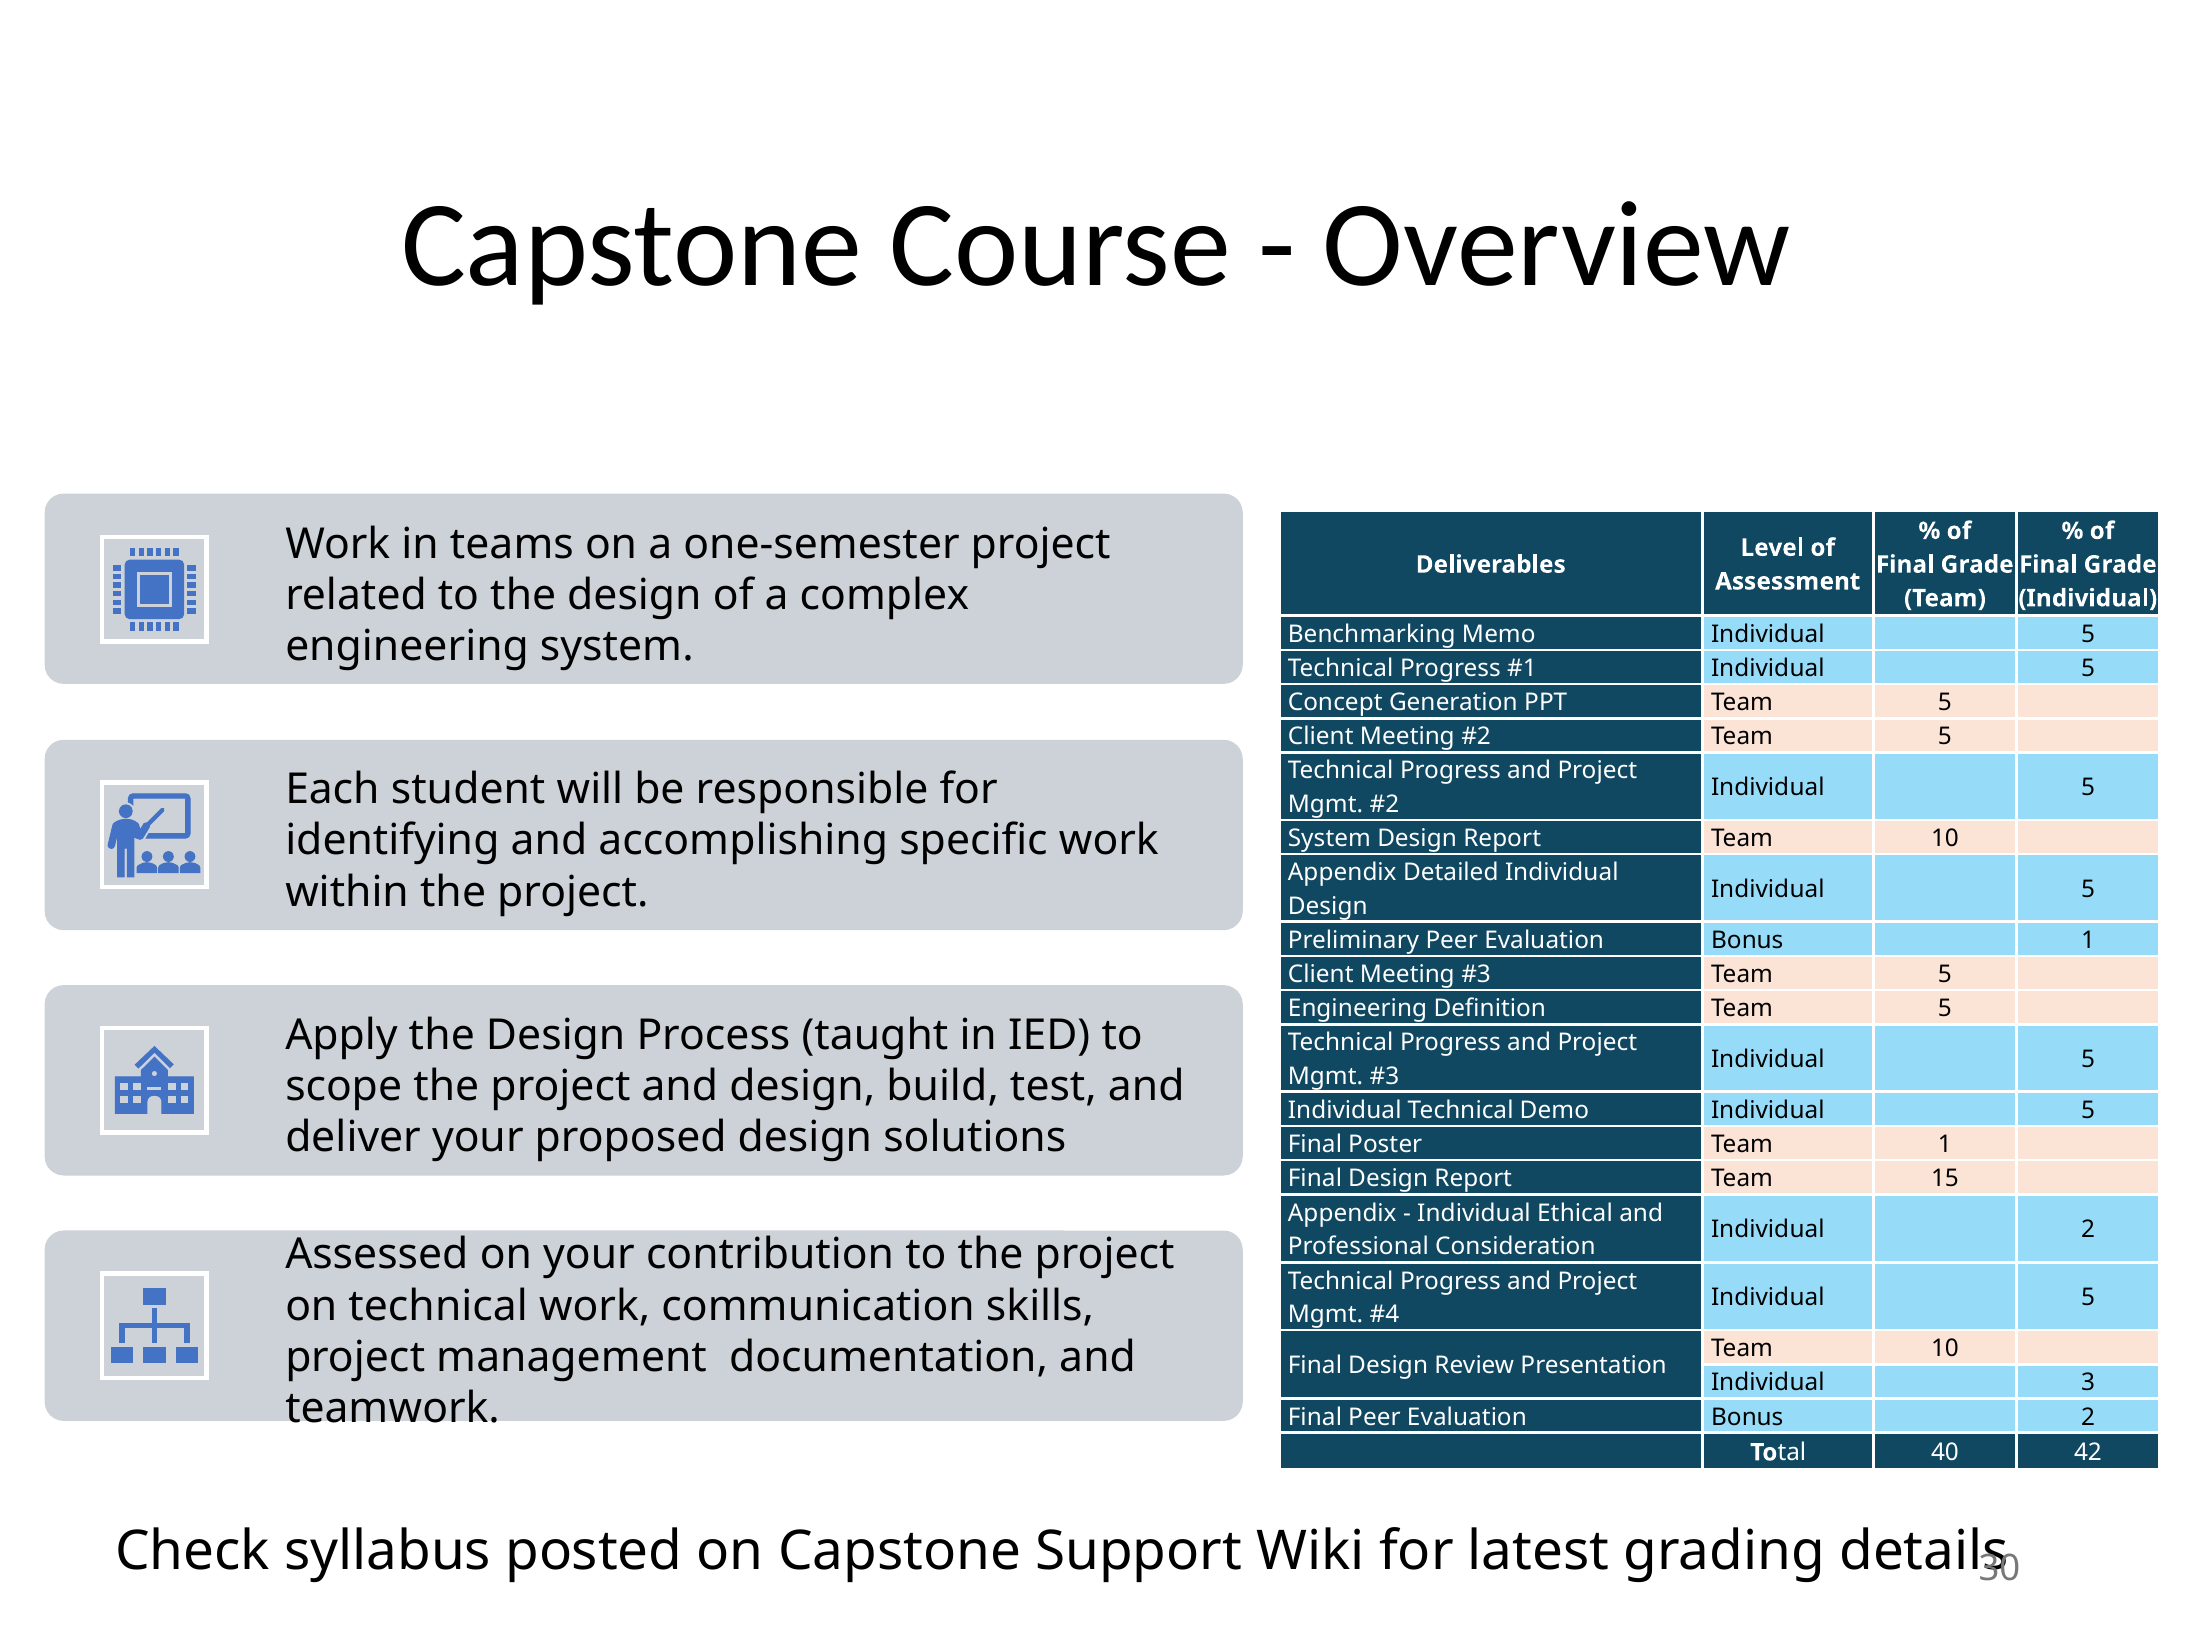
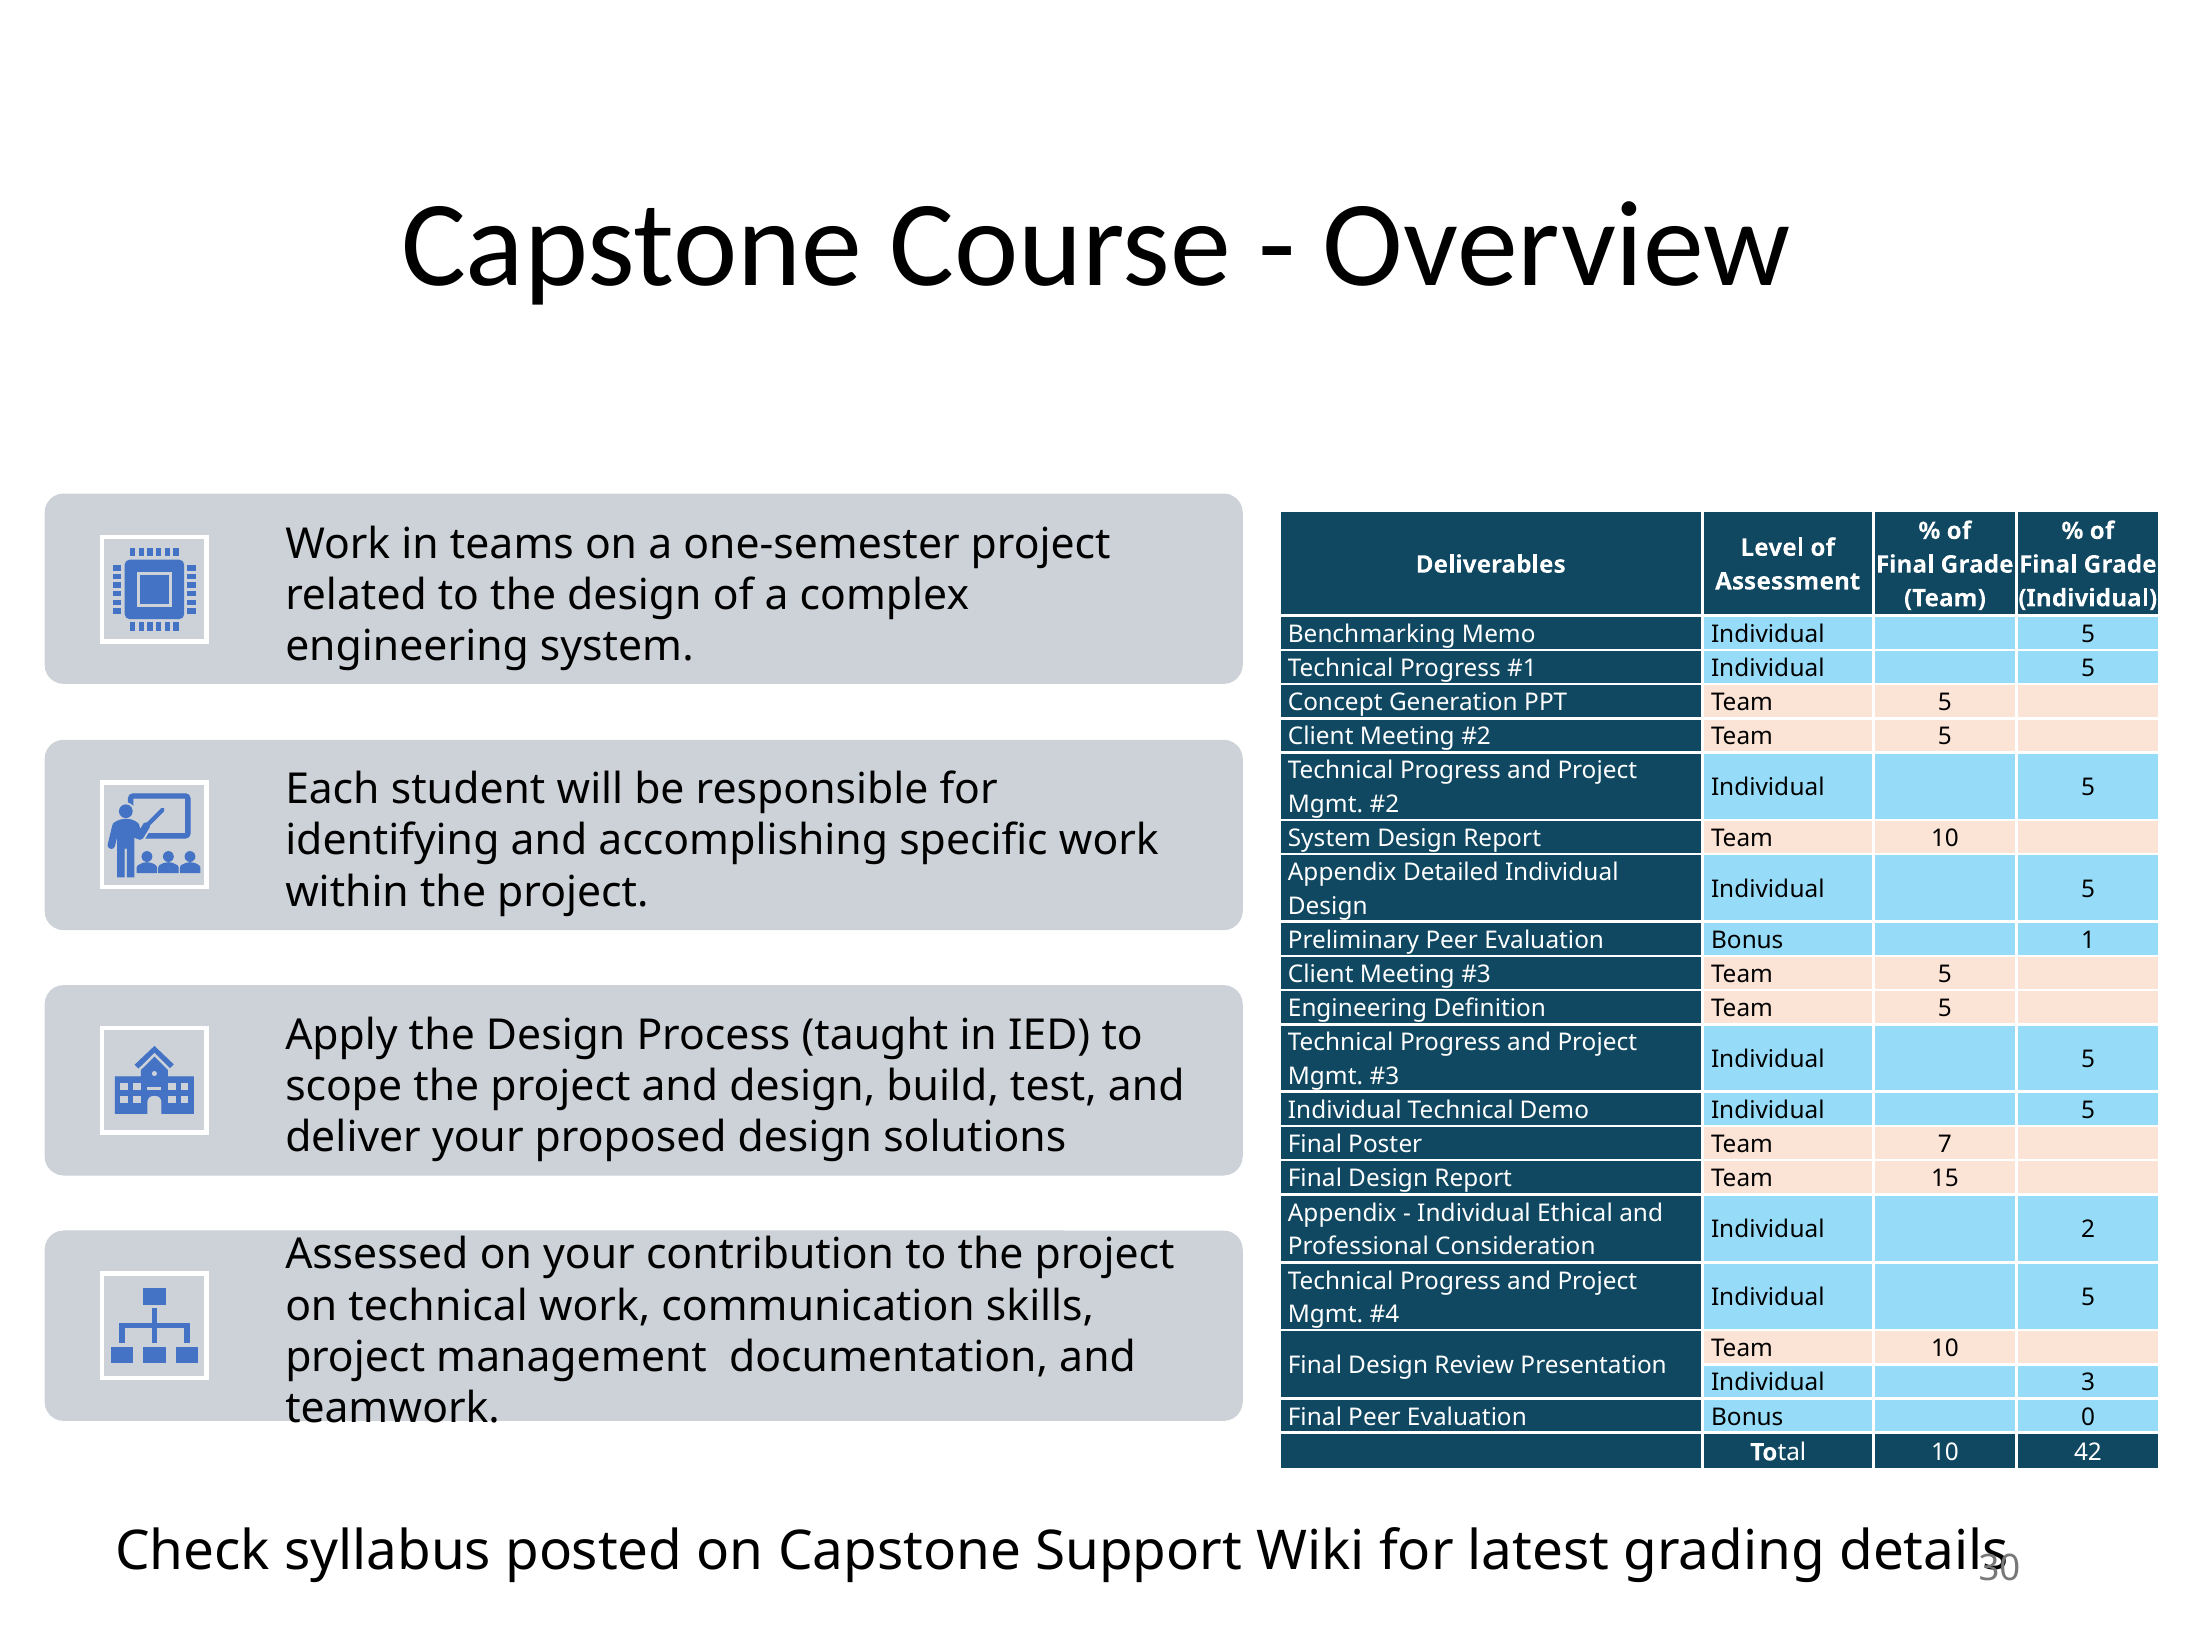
Team 1: 1 -> 7 (1945, 1144)
Bonus 2: 2 -> 0 (2088, 1417)
Total 40: 40 -> 10 (1945, 1452)
